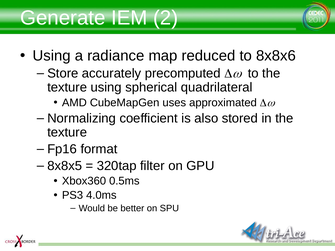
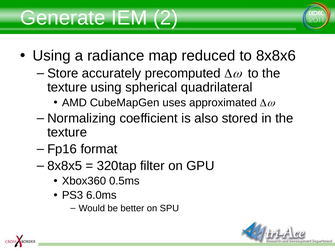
4.0ms: 4.0ms -> 6.0ms (101, 195)
